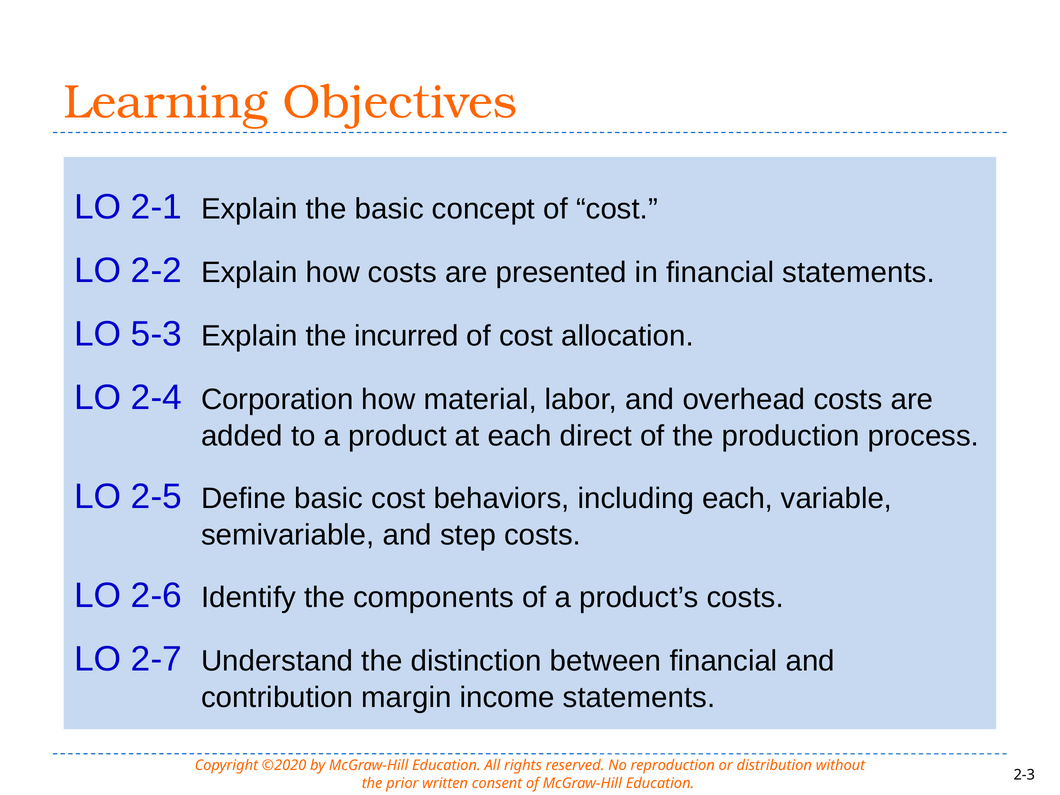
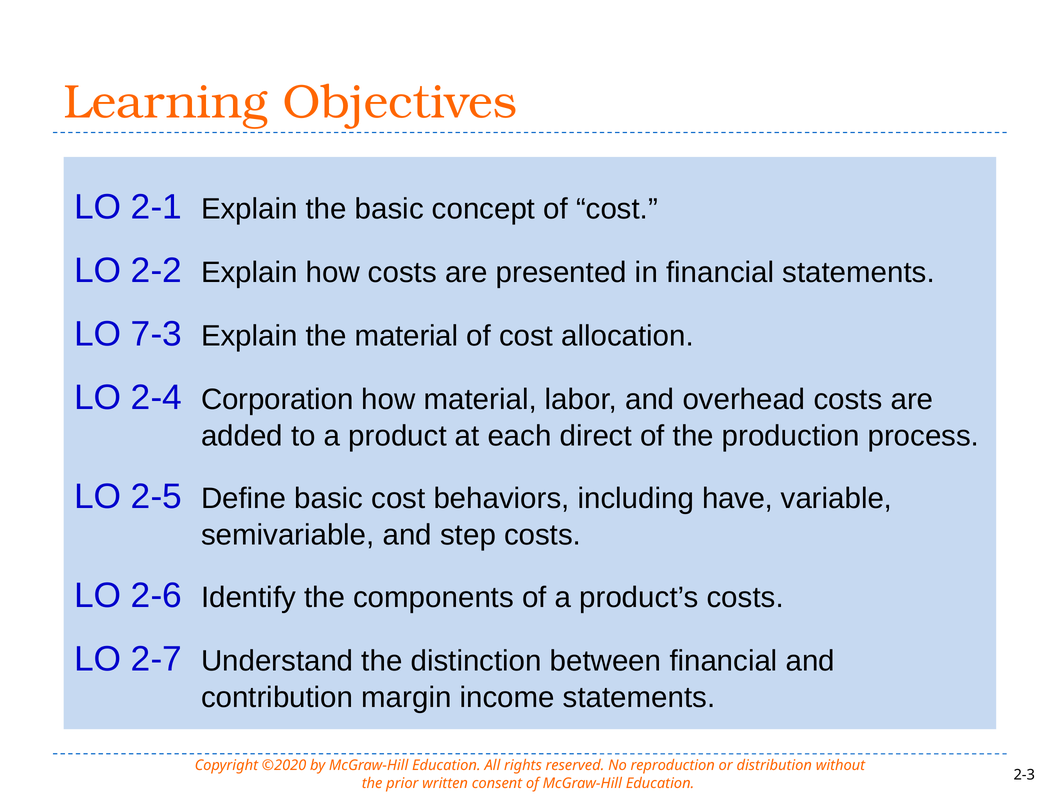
5-3: 5-3 -> 7-3 (156, 334)
the incurred: incurred -> material (407, 336)
including each: each -> have (738, 499)
